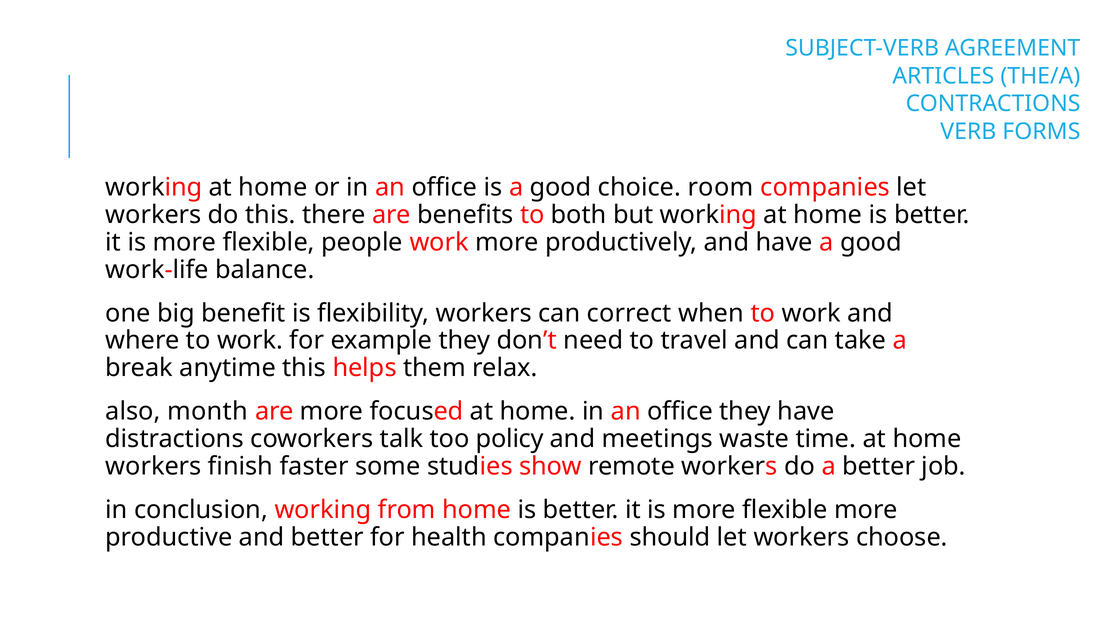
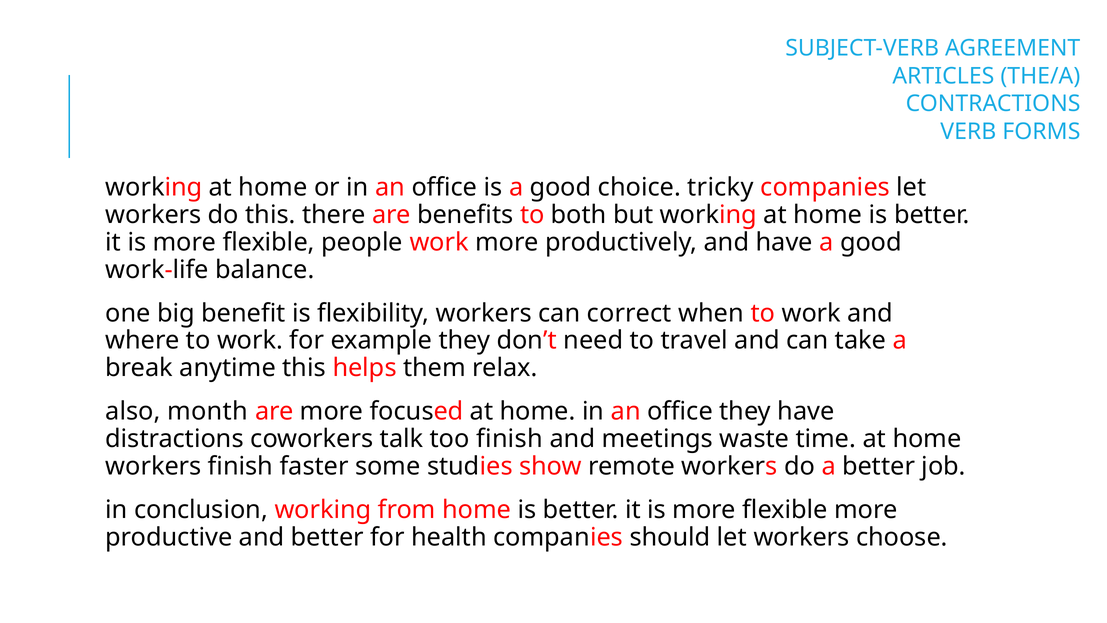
room: room -> tricky (721, 187)
too policy: policy -> finish (510, 439)
